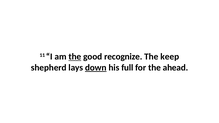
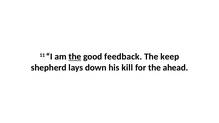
recognize: recognize -> feedback (123, 57)
down underline: present -> none (96, 68)
full: full -> kill (127, 68)
